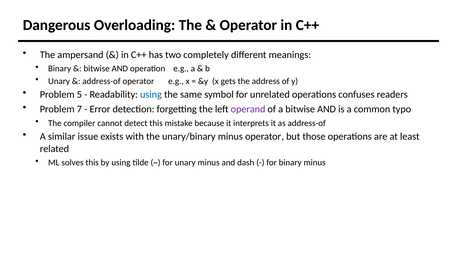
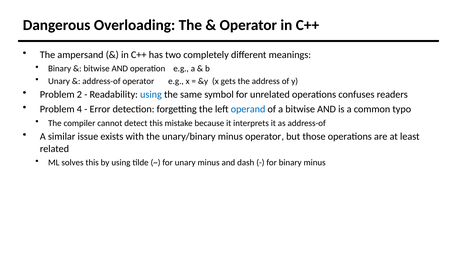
5: 5 -> 2 (79, 95)
7: 7 -> 4 (79, 109)
operand colour: purple -> blue (248, 109)
